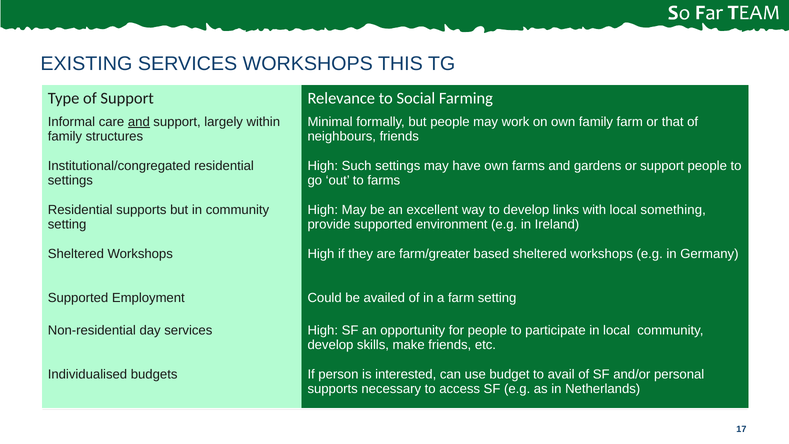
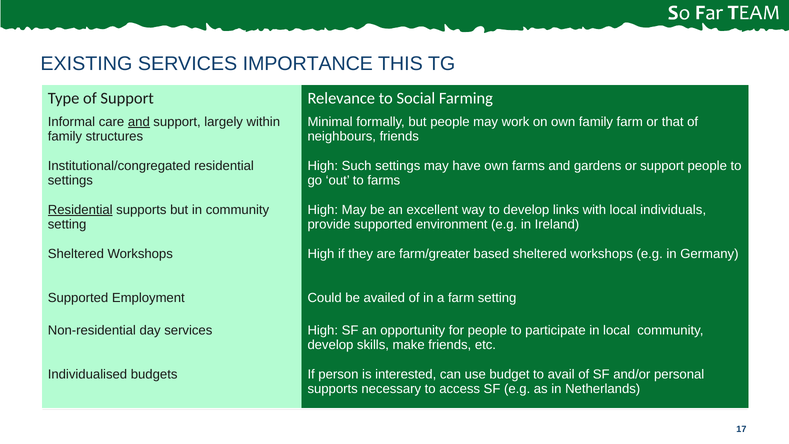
SERVICES WORKSHOPS: WORKSHOPS -> IMPORTANCE (308, 64)
Residential underline: none -> present (80, 210)
something: something -> individuals (673, 210)
